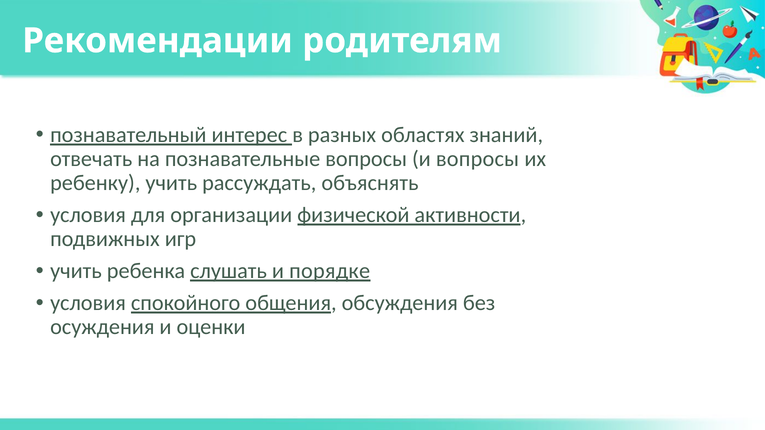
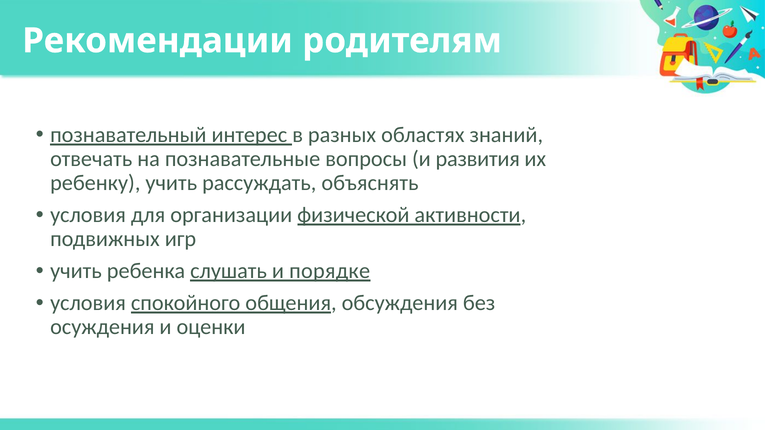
и вопросы: вопросы -> развития (478, 159)
